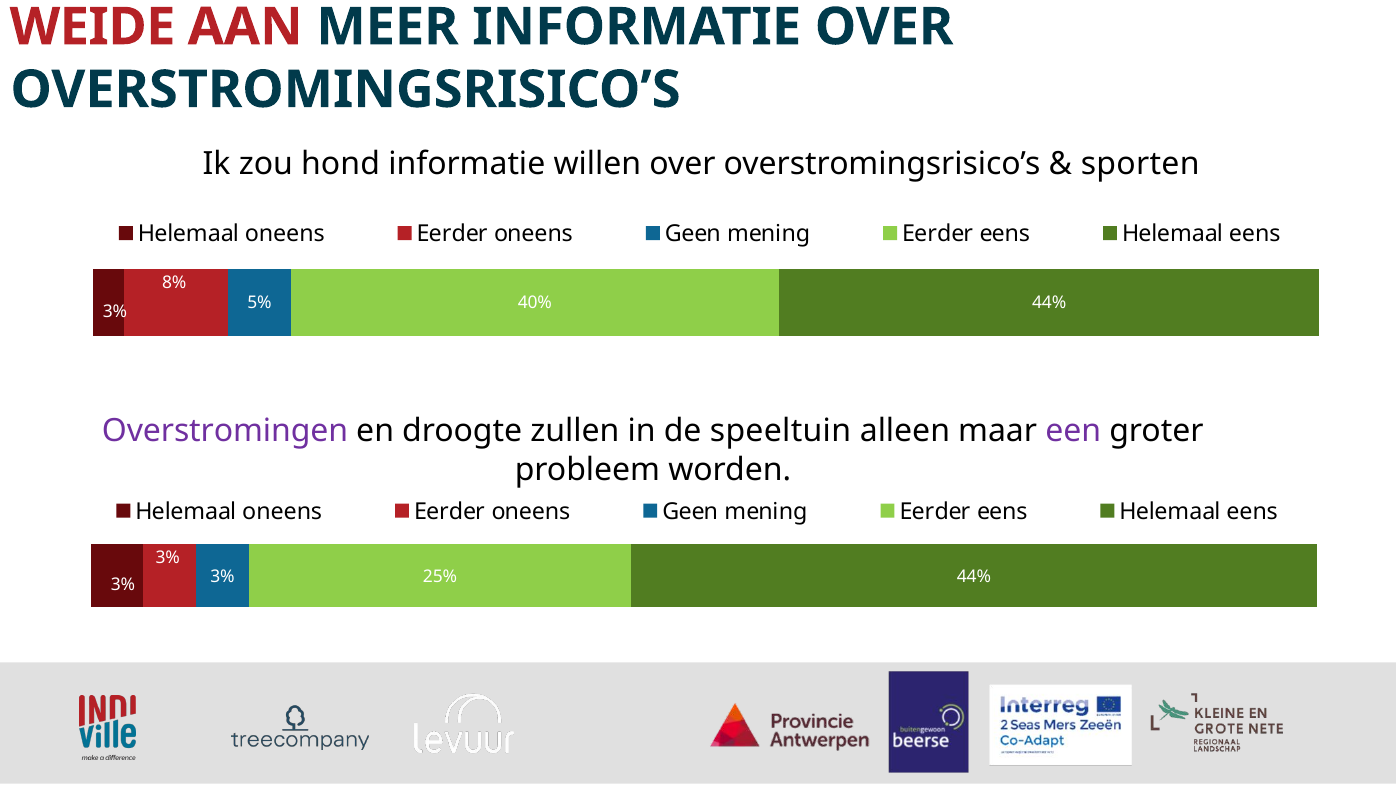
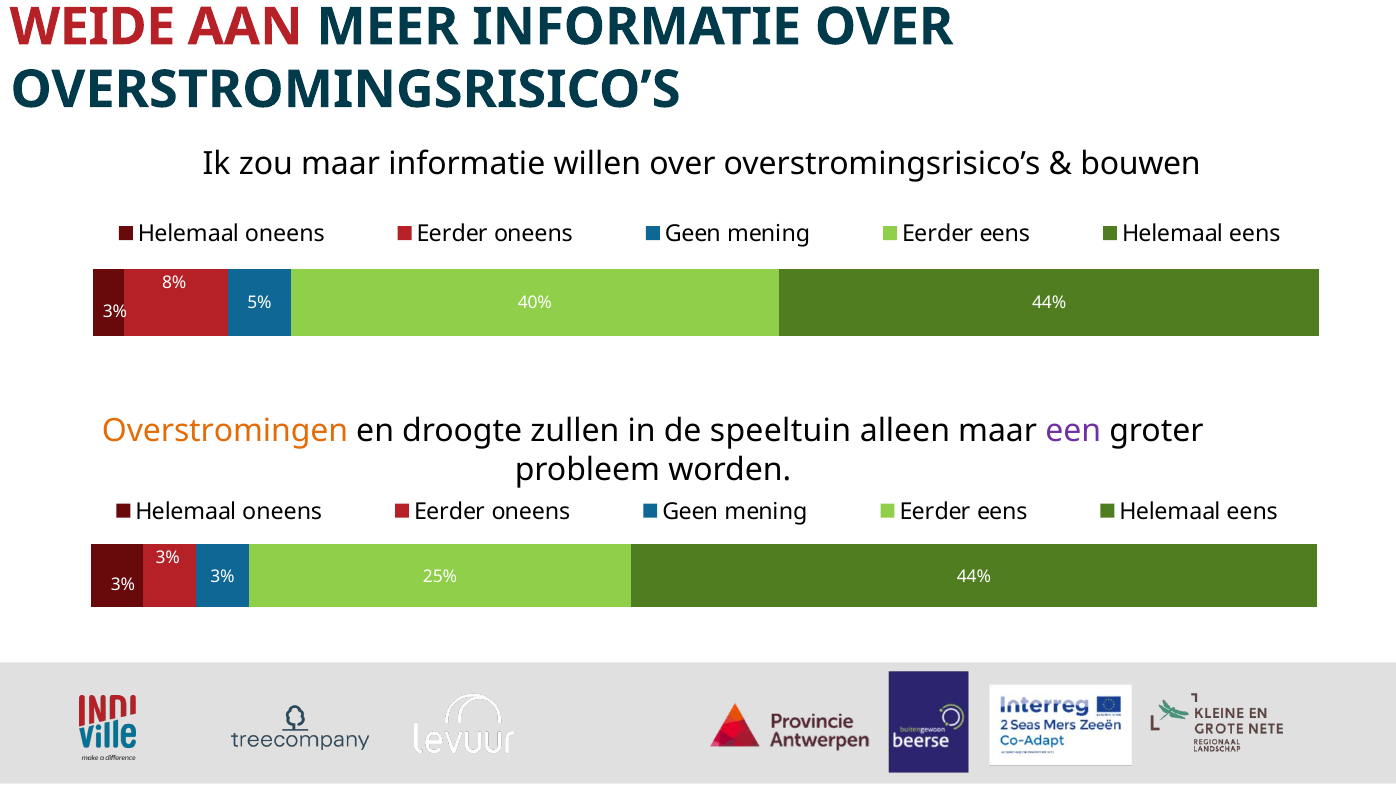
zou hond: hond -> maar (341, 164)
sporten: sporten -> bouwen (1141, 164)
Overstromingen colour: purple -> orange (225, 431)
